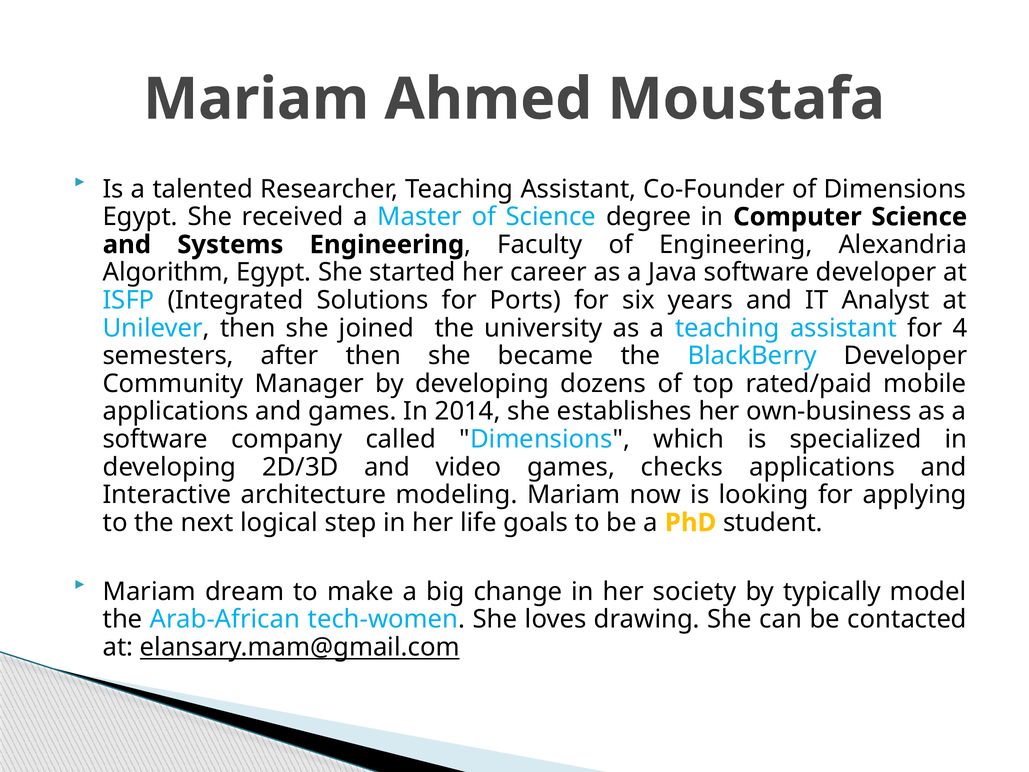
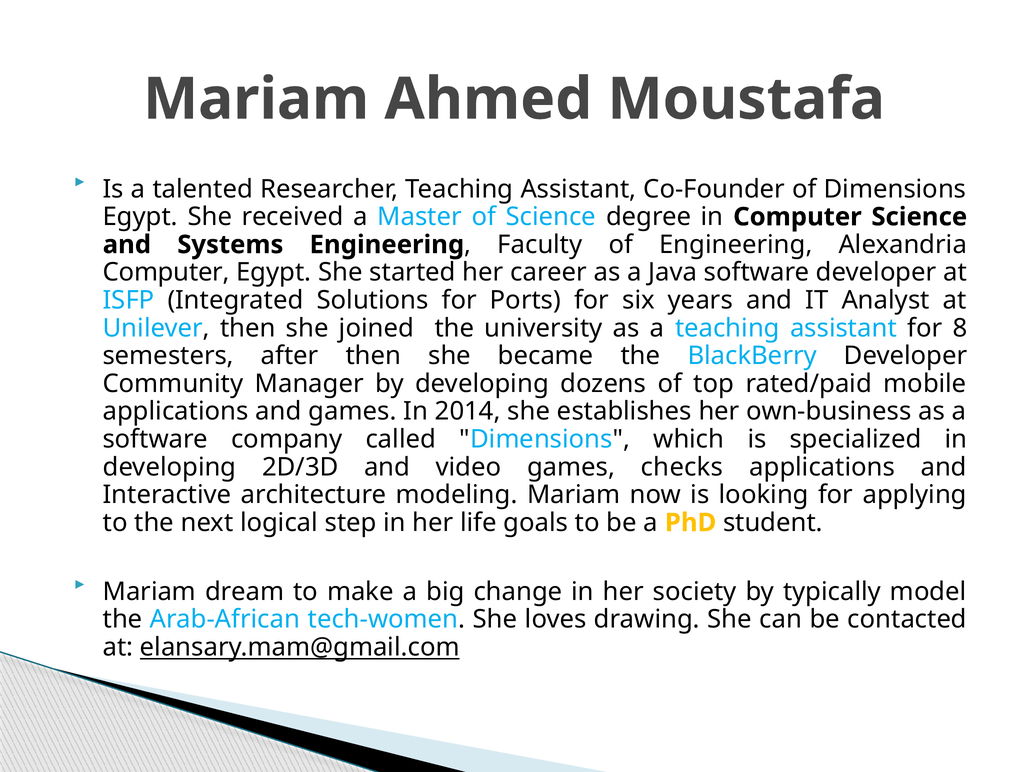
Algorithm: Algorithm -> Computer (166, 272)
4: 4 -> 8 (960, 328)
